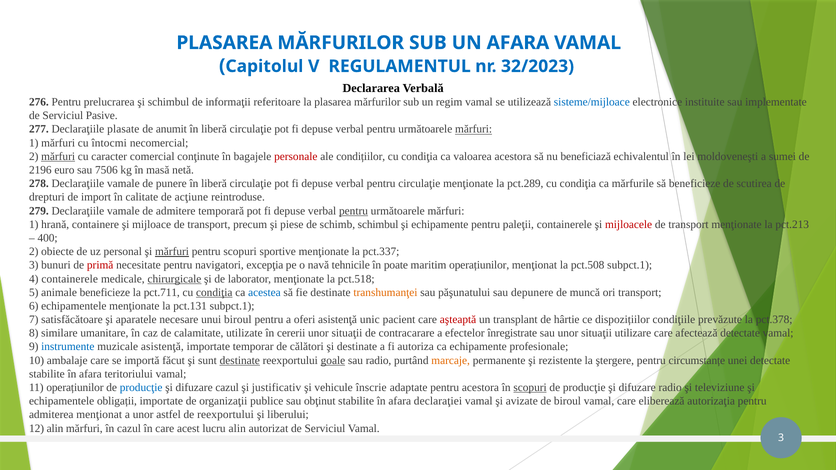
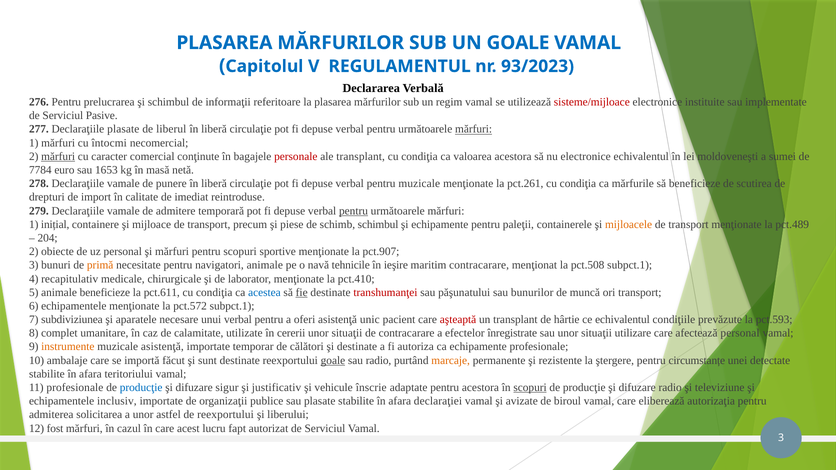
UN AFARA: AFARA -> GOALE (518, 43)
32/2023: 32/2023 -> 93/2023 (538, 66)
sisteme/mijloace colour: blue -> red (592, 102)
anumit: anumit -> liberul (171, 129)
ale condițiilor: condițiilor -> transplant (361, 157)
nu beneficiază: beneficiază -> electronice (586, 157)
2196: 2196 -> 7784 (40, 170)
7506: 7506 -> 1653 (106, 170)
pentru circulaţie: circulaţie -> muzicale (419, 184)
pct.289: pct.289 -> pct.261 (525, 184)
acţiune: acţiune -> imediat (191, 197)
hrană: hrană -> inițial (55, 225)
mijloacele colour: red -> orange (629, 225)
pct.213: pct.213 -> pct.489 (792, 225)
400: 400 -> 204 (48, 238)
mărfuri underline: present -> none (172, 252)
pct.337: pct.337 -> pct.907 (381, 252)
primă colour: red -> orange (100, 265)
navigatori excepţia: excepţia -> animale (265, 265)
poate: poate -> ieşire (396, 265)
maritim operațiunilor: operațiunilor -> contracarare (479, 265)
4 containerele: containerele -> recapitulativ (70, 279)
chirurgicale underline: present -> none (174, 279)
pct.518: pct.518 -> pct.410 (356, 279)
pct.711: pct.711 -> pct.611 (162, 293)
condiţia underline: present -> none (214, 293)
fie underline: none -> present (302, 293)
transhumanţei colour: orange -> red (385, 293)
depunere: depunere -> bunurilor (532, 293)
pct.131: pct.131 -> pct.572 (190, 306)
satisfăcătoare: satisfăcătoare -> subdiviziunea (72, 320)
unui biroul: biroul -> verbal (238, 320)
ce dispozițiilor: dispozițiilor -> echivalentul (622, 320)
pct.378: pct.378 -> pct.593 (774, 320)
similare: similare -> complet (59, 333)
afectează detectate: detectate -> personal (740, 333)
instrumente colour: blue -> orange (68, 347)
destinate underline: present -> none (240, 361)
11 operațiunilor: operațiunilor -> profesionale (75, 388)
difuzare cazul: cazul -> sigur (227, 388)
obligații: obligații -> inclusiv (117, 401)
sau obţinut: obţinut -> plasate (320, 401)
admiterea menţionat: menţionat -> solicitarea (99, 415)
12 alin: alin -> fost (55, 429)
lucru alin: alin -> fapt (237, 429)
